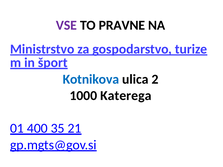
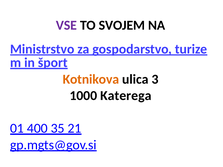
PRAVNE: PRAVNE -> SVOJEM (122, 25)
Kotnikova colour: blue -> orange (91, 79)
2: 2 -> 3 (155, 79)
